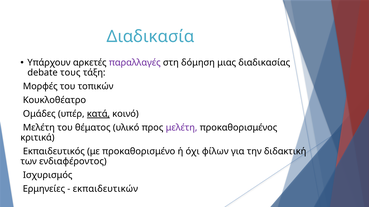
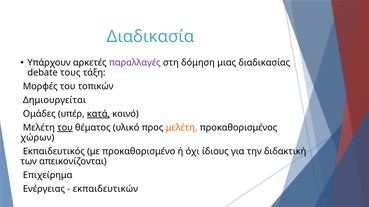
Κουκλοθέατρο: Κουκλοθέατρο -> Δημιουργείται (54, 100)
του underline: none -> present (65, 128)
μελέτη colour: purple -> orange (182, 128)
κριτικά: κριτικά -> χώρων (37, 138)
φίλων: φίλων -> ίδιους (215, 152)
ενδιαφέροντος: ενδιαφέροντος -> απεικονίζονται (73, 162)
Ισχυρισμός: Ισχυρισμός -> Επιχείρημα (48, 176)
Ερμηνείες: Ερμηνείες -> Ενέργειας (44, 189)
